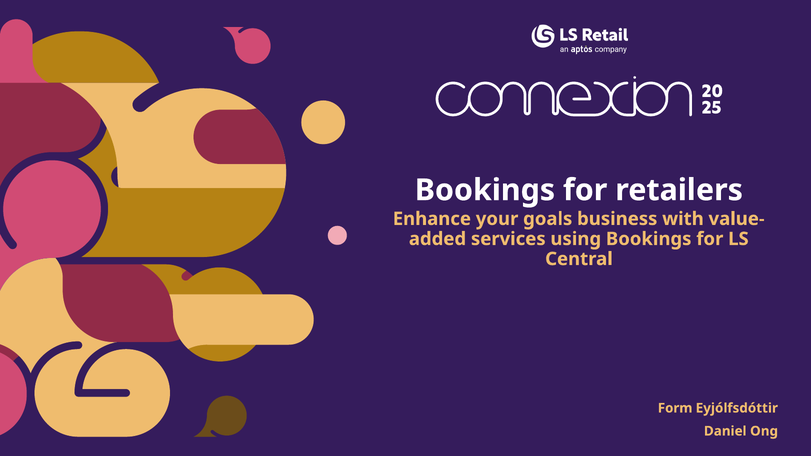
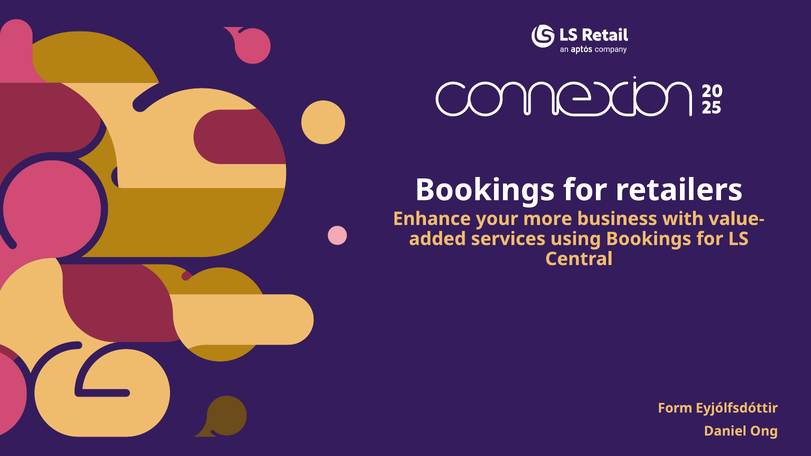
goals: goals -> more (548, 219)
